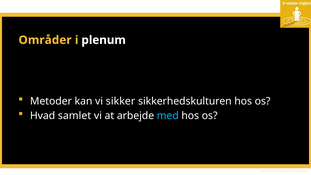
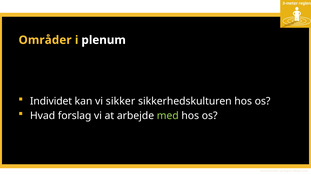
Metoder: Metoder -> Individet (51, 101)
samlet: samlet -> forslag (75, 116)
med colour: light blue -> light green (168, 116)
